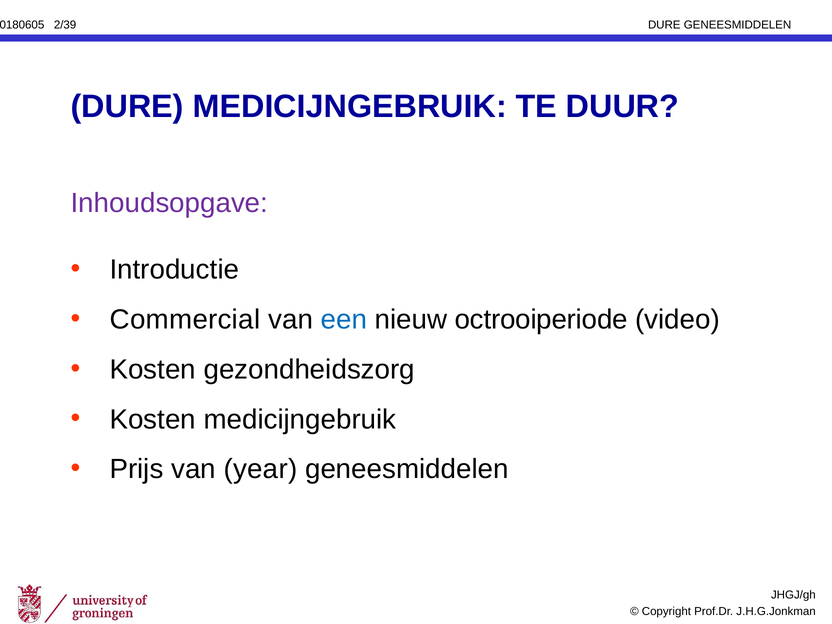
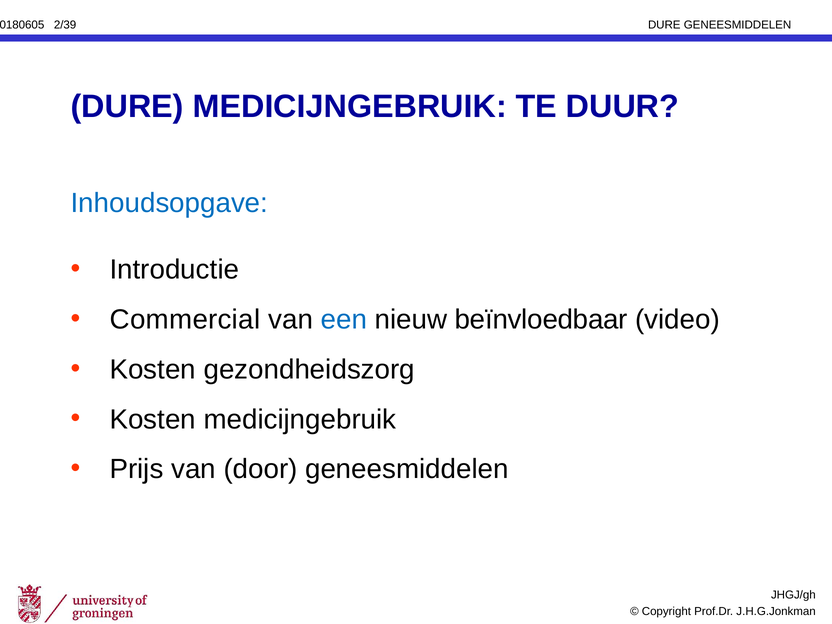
Inhoudsopgave colour: purple -> blue (169, 203)
octrooiperiode: octrooiperiode -> beïnvloedbaar (541, 320)
year: year -> door (261, 469)
